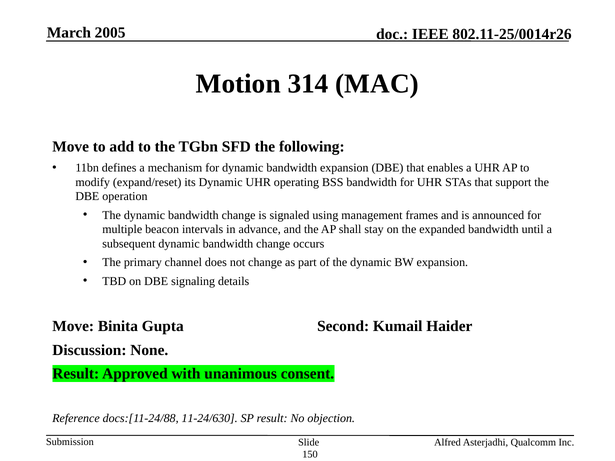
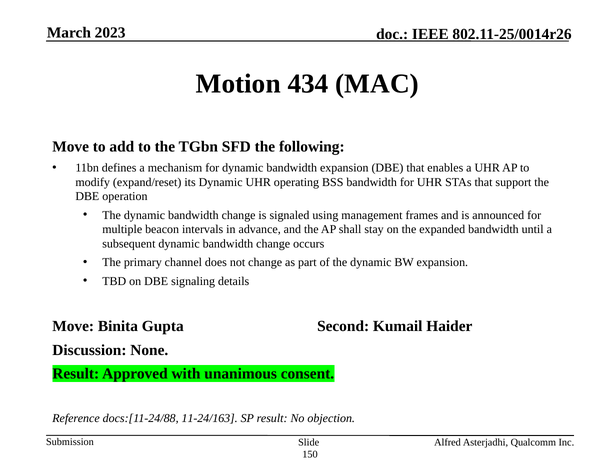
2005: 2005 -> 2023 (110, 33)
314: 314 -> 434 (308, 84)
11-24/630: 11-24/630 -> 11-24/163 (210, 419)
